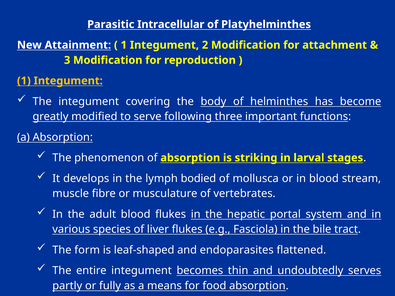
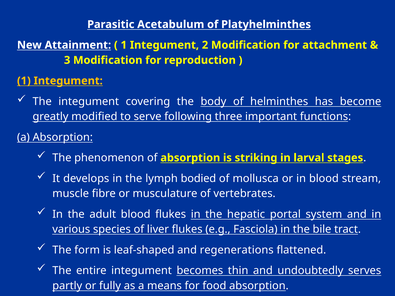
Intracellular: Intracellular -> Acetabulum (171, 24)
endoparasites: endoparasites -> regenerations (237, 250)
